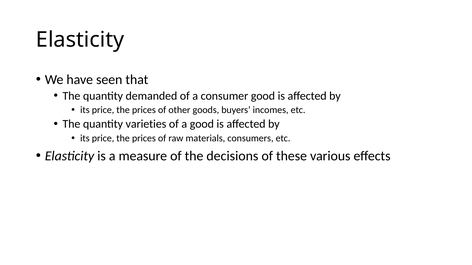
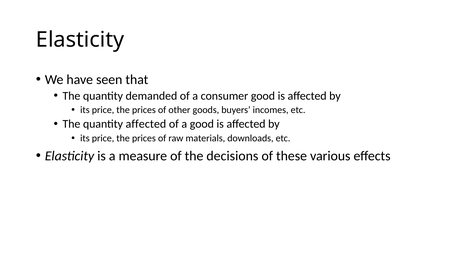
quantity varieties: varieties -> affected (146, 124)
consumers: consumers -> downloads (250, 138)
